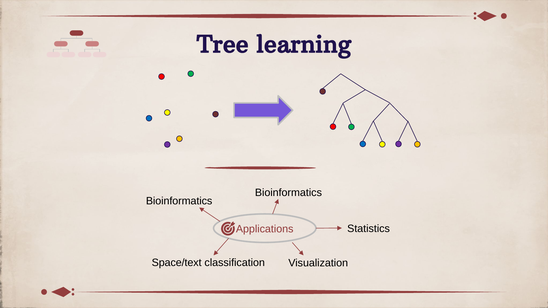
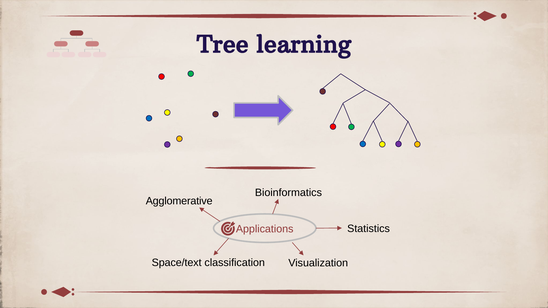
Bioinformatics: Bioinformatics -> Agglomerative (179, 201)
